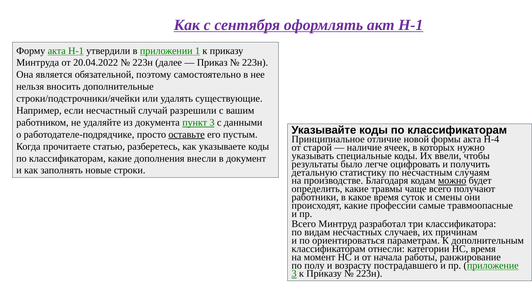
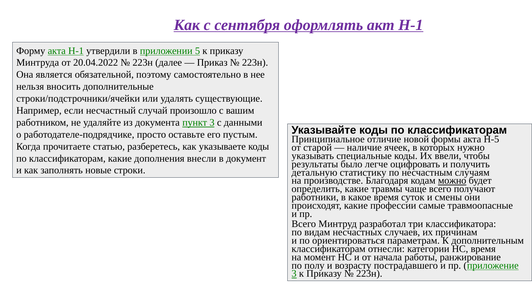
1: 1 -> 5 (198, 51)
разрешили: разрешили -> произошло (193, 111)
оставьте underline: present -> none (187, 135)
Н-4: Н-4 -> Н-5 (491, 139)
